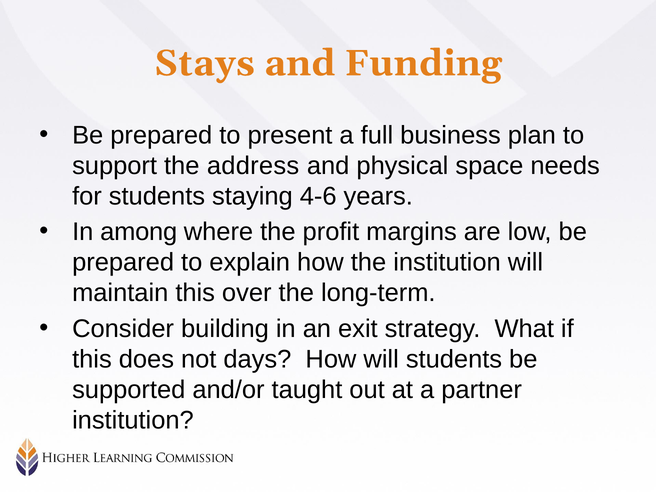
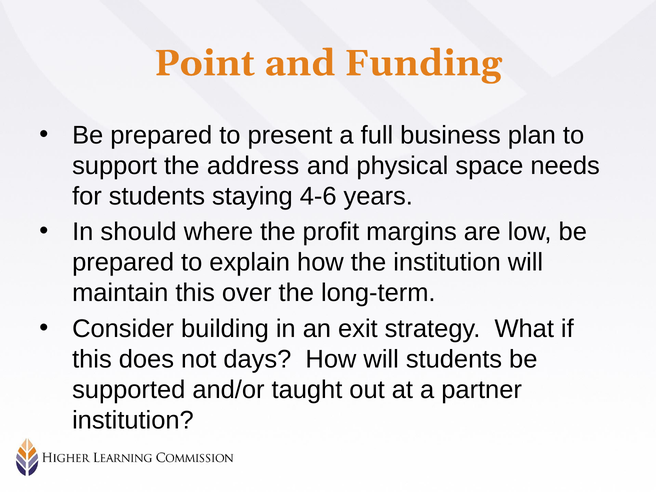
Stays: Stays -> Point (205, 63)
among: among -> should (138, 232)
